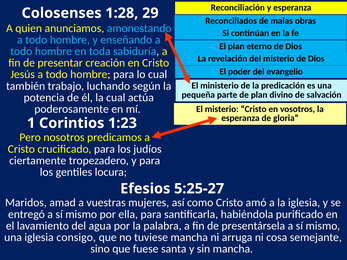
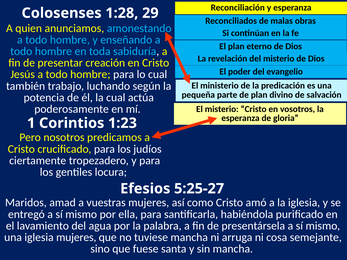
iglesia consigo: consigo -> mujeres (76, 238)
